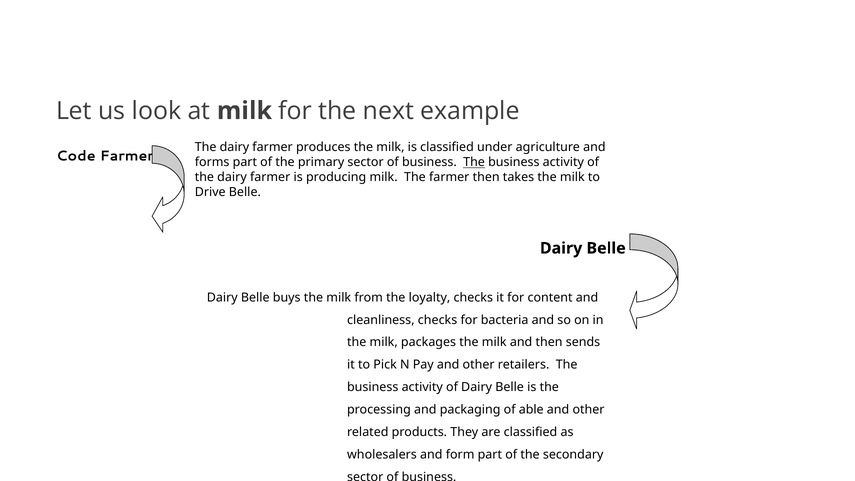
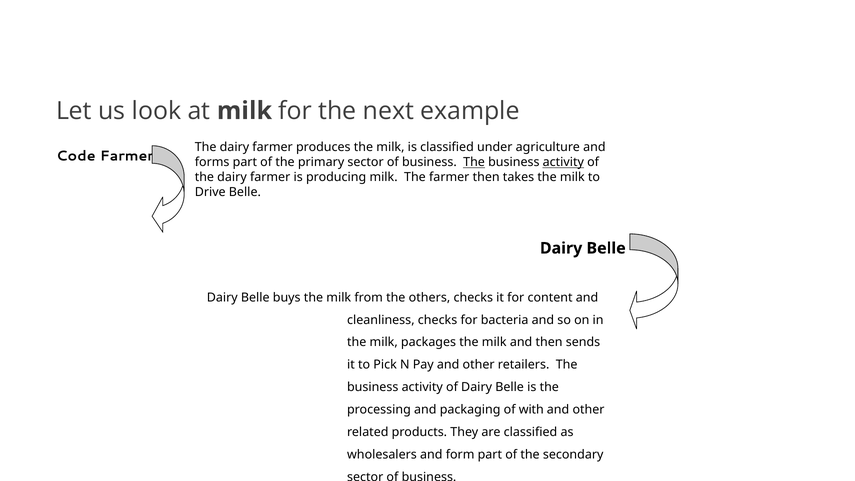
activity underline: none -> present (563, 162)
loyalty: loyalty -> others (429, 297)
able: able -> with (531, 410)
